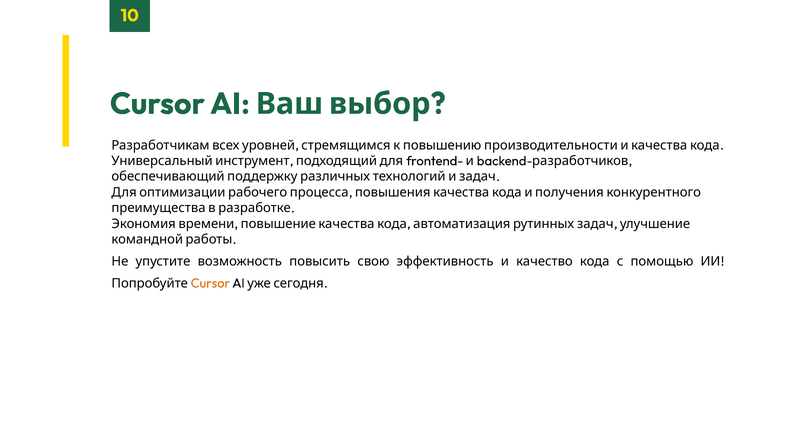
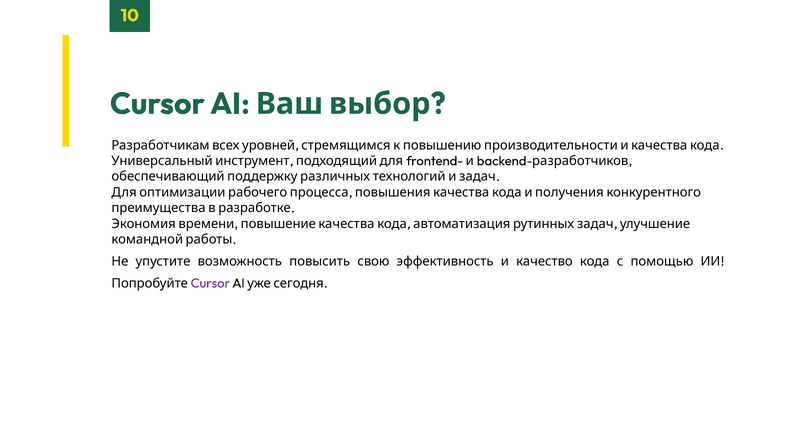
Cursor colour: orange -> purple (210, 283)
